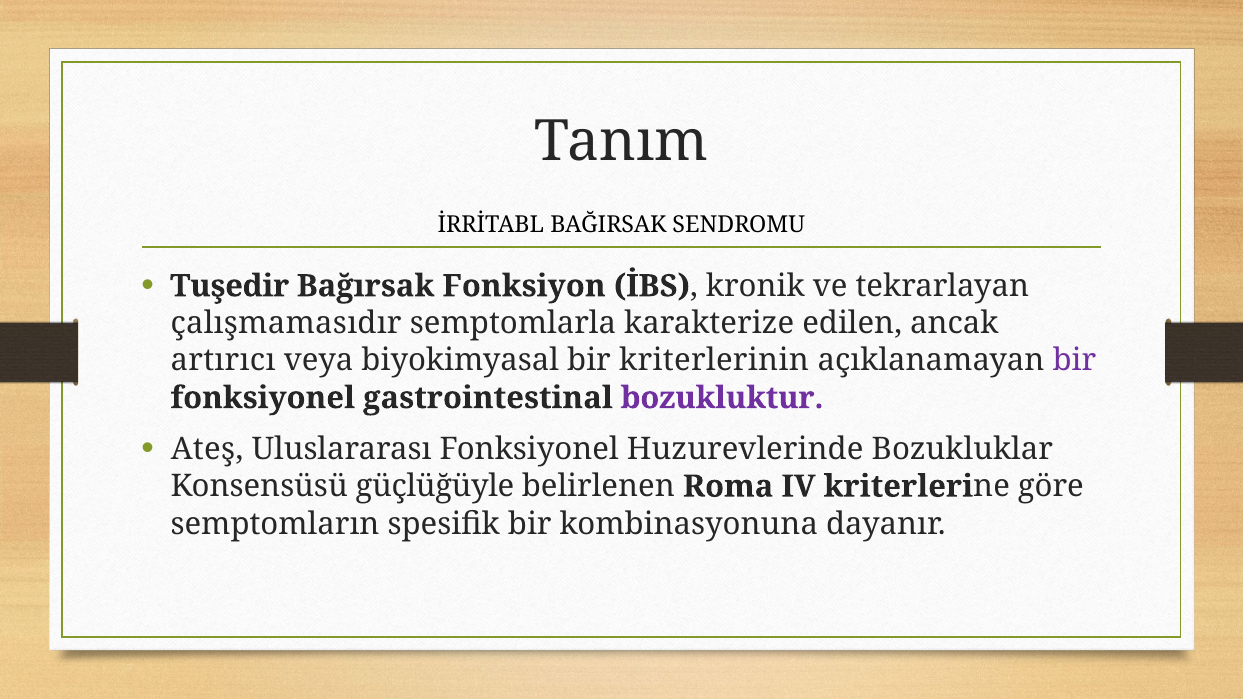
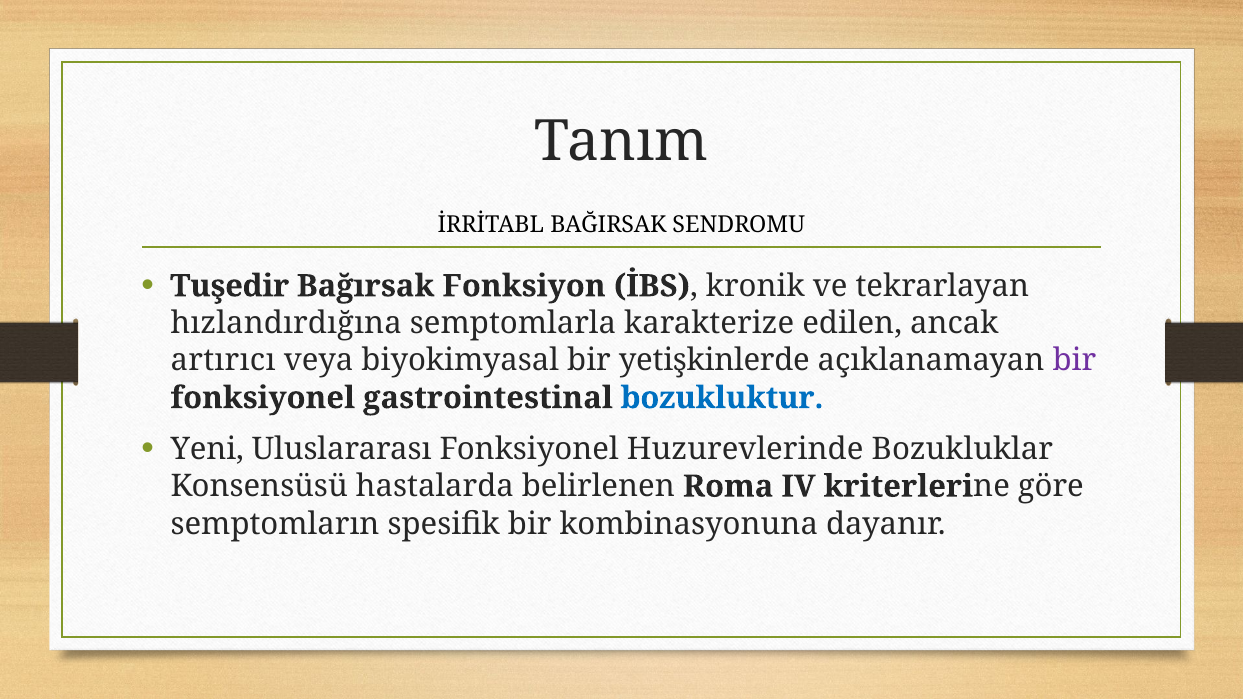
çalışmamasıdır: çalışmamasıdır -> hızlandırdığına (286, 323)
kriterlerinin: kriterlerinin -> yetişkinlerde (714, 361)
bozukluktur colour: purple -> blue (722, 398)
Ateş: Ateş -> Yeni (207, 449)
güçlüğüyle: güçlüğüyle -> hastalarda (435, 487)
